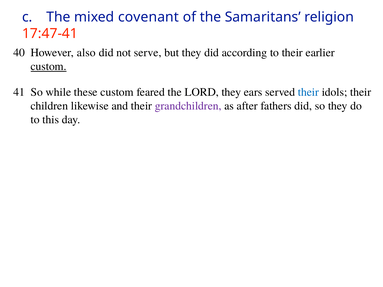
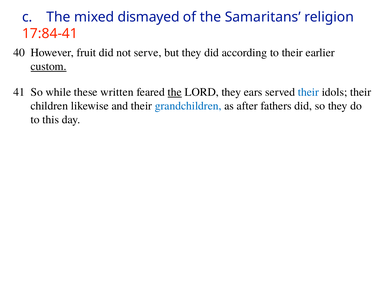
covenant: covenant -> dismayed (149, 17)
17:47-41: 17:47-41 -> 17:84-41 (50, 34)
also: also -> fruit (86, 53)
these custom: custom -> written (117, 92)
the underline: none -> present (175, 92)
grandchildren colour: purple -> blue (188, 106)
